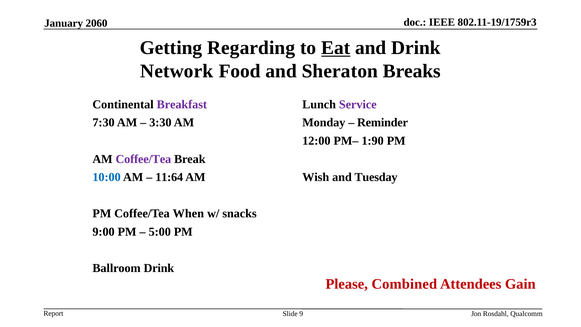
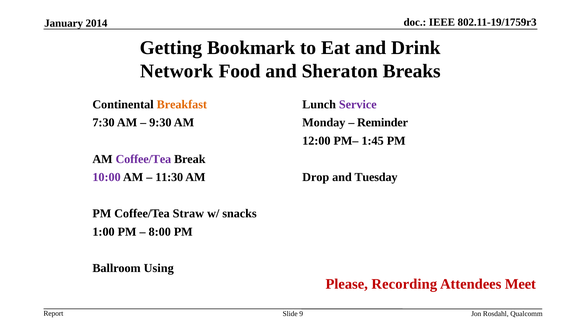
2060: 2060 -> 2014 (97, 23)
Regarding: Regarding -> Bookmark (251, 48)
Eat underline: present -> none (336, 48)
Breakfast colour: purple -> orange (182, 104)
3:30: 3:30 -> 9:30 (160, 123)
1:90: 1:90 -> 1:45 (373, 141)
10:00 colour: blue -> purple (107, 177)
11:64: 11:64 -> 11:30 (169, 177)
Wish: Wish -> Drop (316, 177)
When: When -> Straw (188, 213)
9:00: 9:00 -> 1:00 (104, 232)
5:00: 5:00 -> 8:00 (160, 232)
Ballroom Drink: Drink -> Using (159, 268)
Combined: Combined -> Recording (404, 284)
Gain: Gain -> Meet (520, 284)
